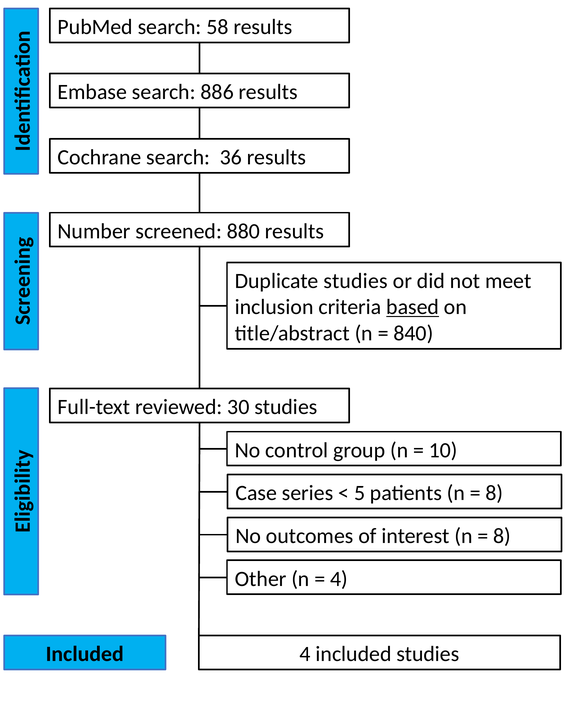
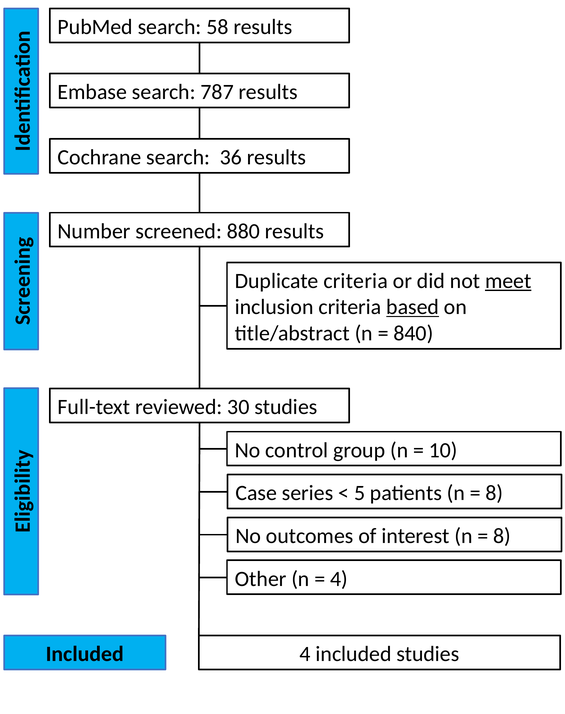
886: 886 -> 787 (217, 92)
Duplicate studies: studies -> criteria (356, 281)
meet underline: none -> present (508, 281)
